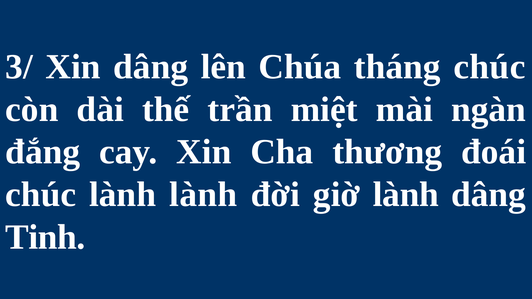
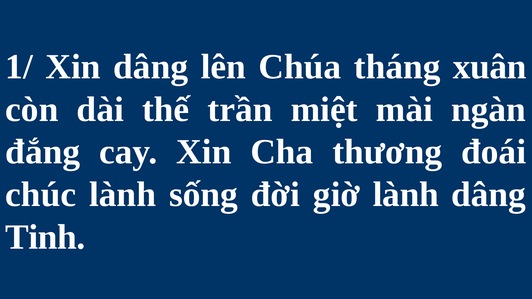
3/: 3/ -> 1/ (19, 67)
tháng chúc: chúc -> xuân (490, 67)
lành lành: lành -> sống (204, 195)
